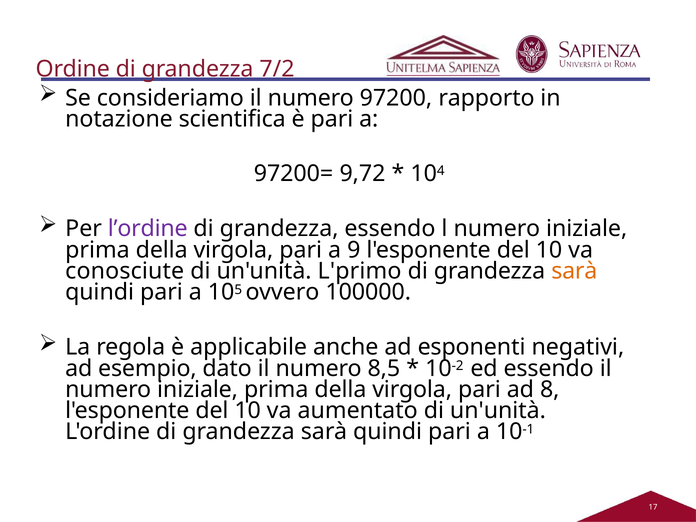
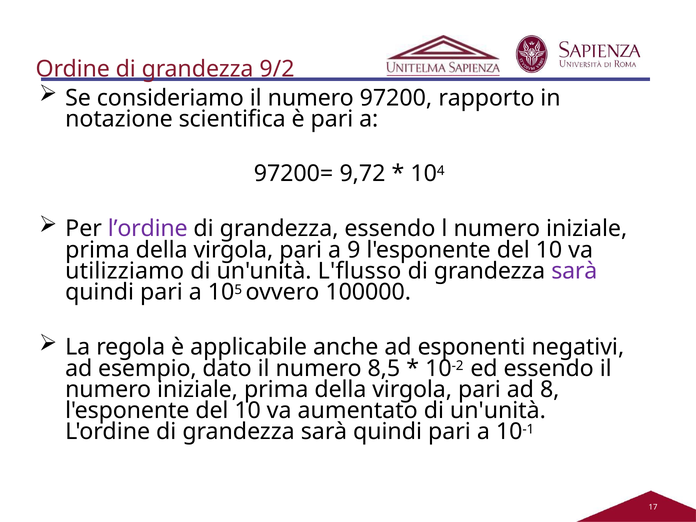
7/2: 7/2 -> 9/2 (277, 69)
conosciute: conosciute -> utilizziamo (125, 271)
L'primo: L'primo -> L'flusso (360, 271)
sarà colour: orange -> purple (574, 271)
